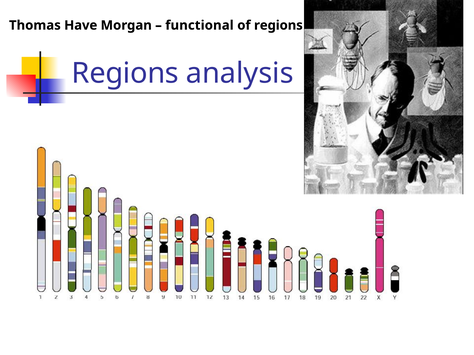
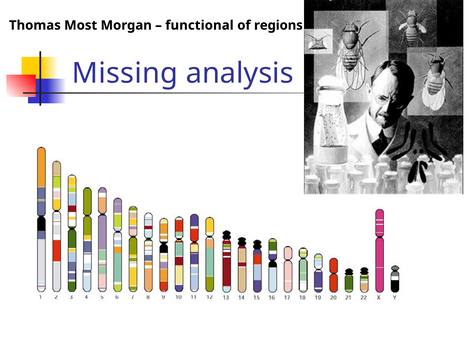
Have: Have -> Most (81, 25)
Regions: Regions -> Missing (125, 74)
